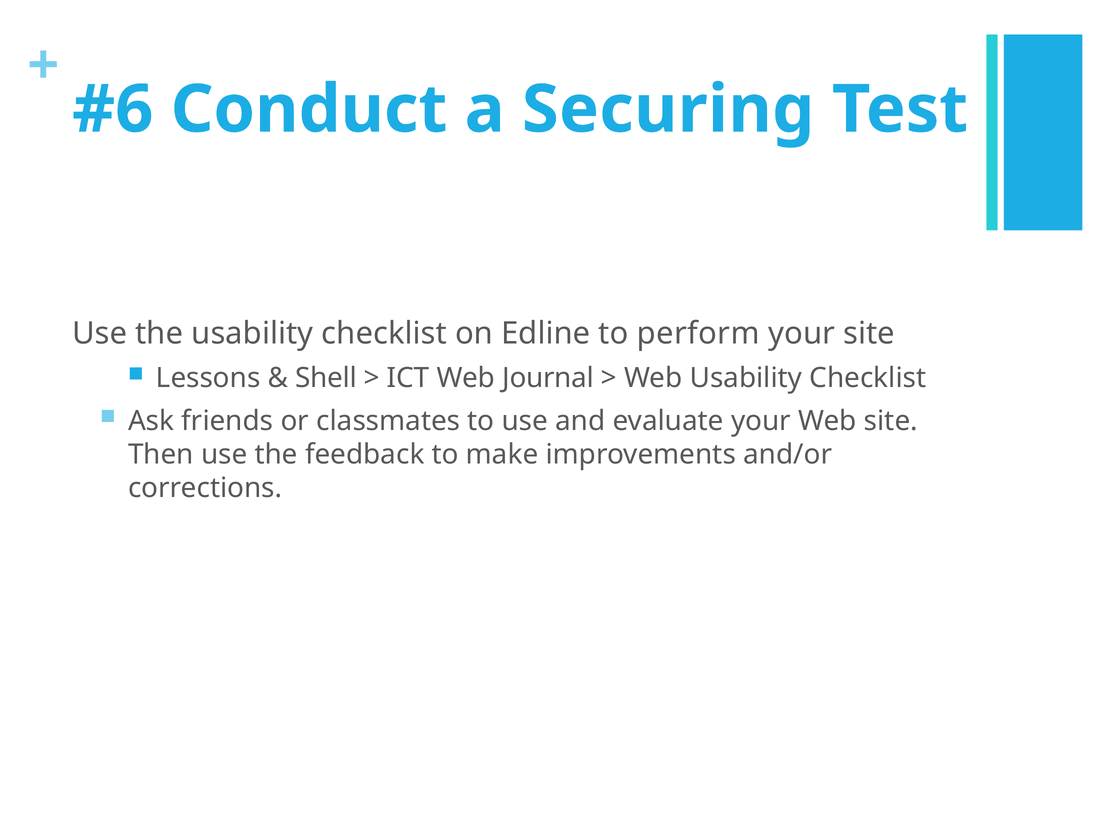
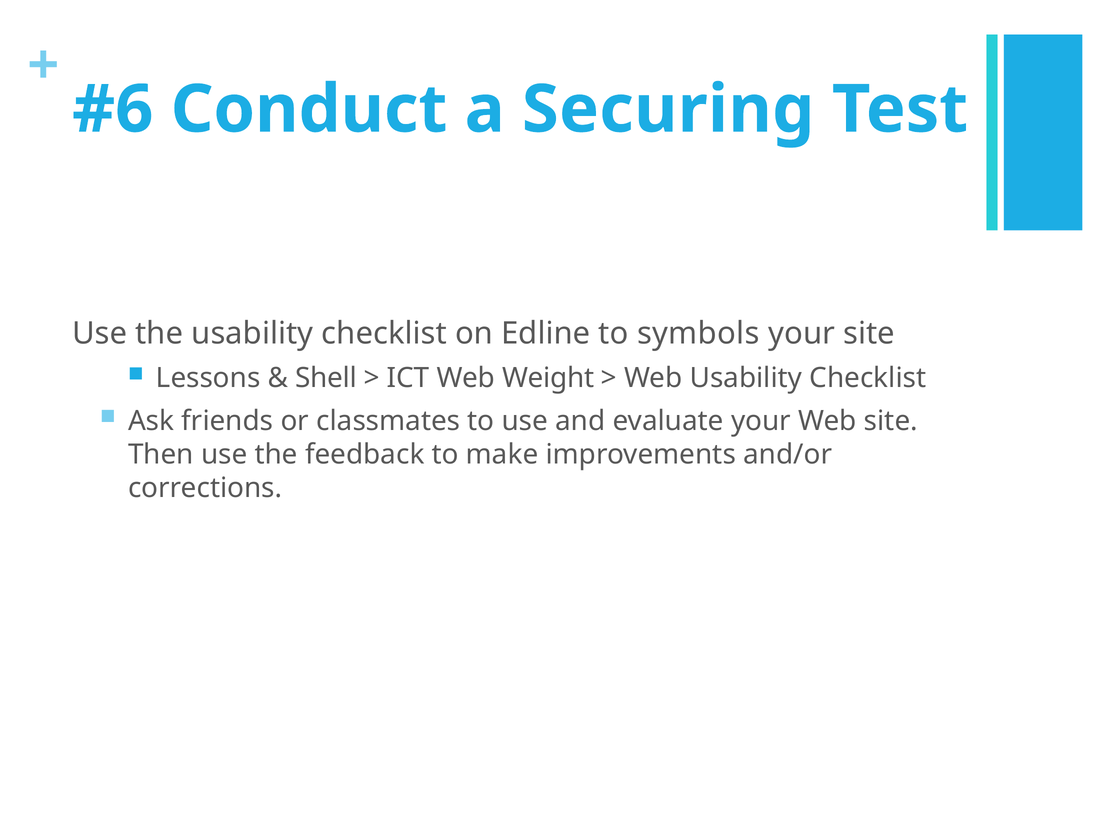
perform: perform -> symbols (698, 333)
Journal: Journal -> Weight (548, 378)
